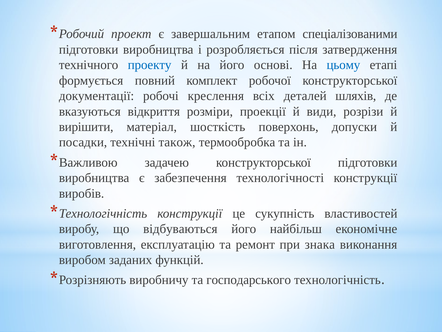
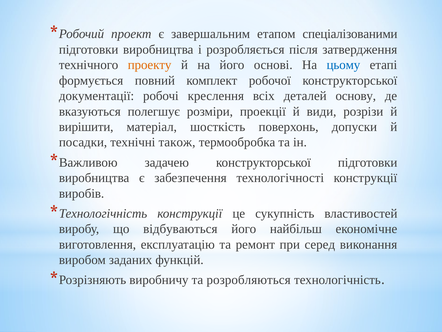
проекту colour: blue -> orange (150, 65)
шляхів: шляхів -> основу (356, 96)
відкриття: відкриття -> полегшує (154, 111)
знака: знака -> серед (320, 244)
господарського: господарського -> розробляються (249, 280)
